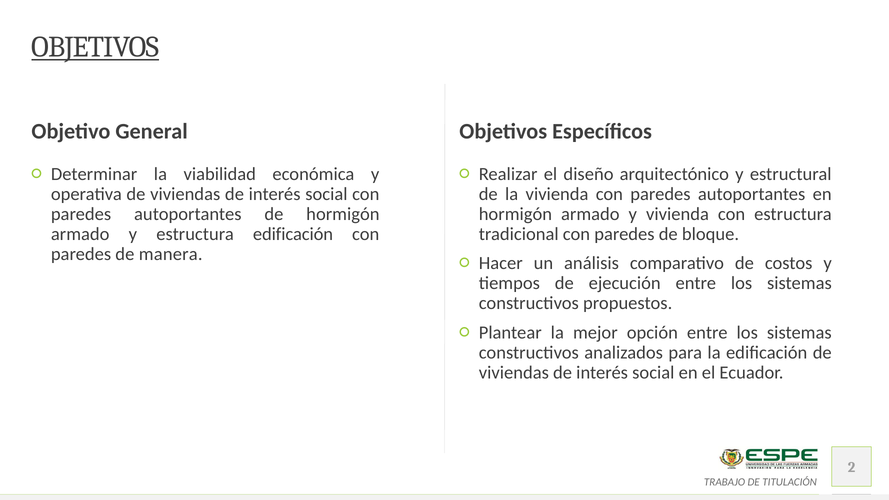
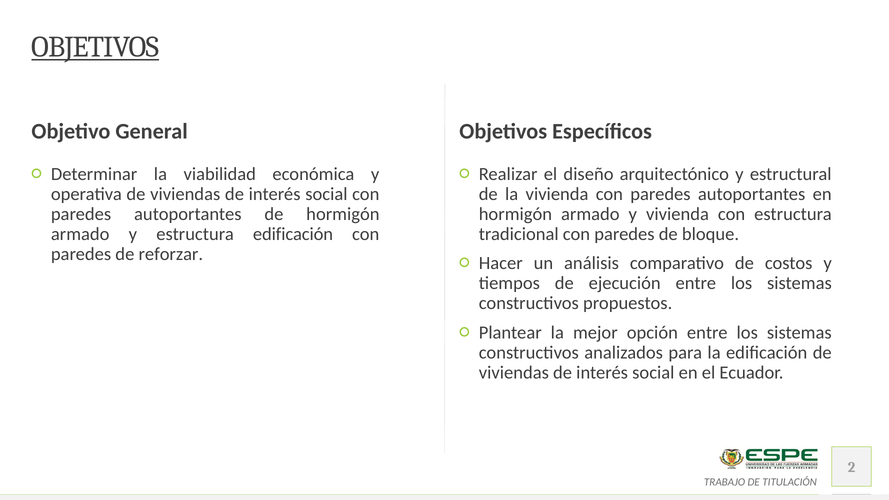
manera: manera -> reforzar (171, 254)
